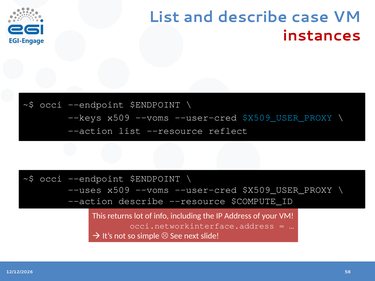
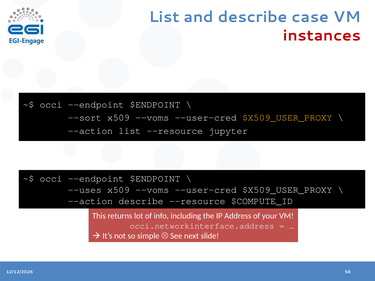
--keys: --keys -> --sort (85, 118)
$X509_USER_PROXY colour: light blue -> yellow (287, 118)
reflect: reflect -> jupyter (228, 131)
